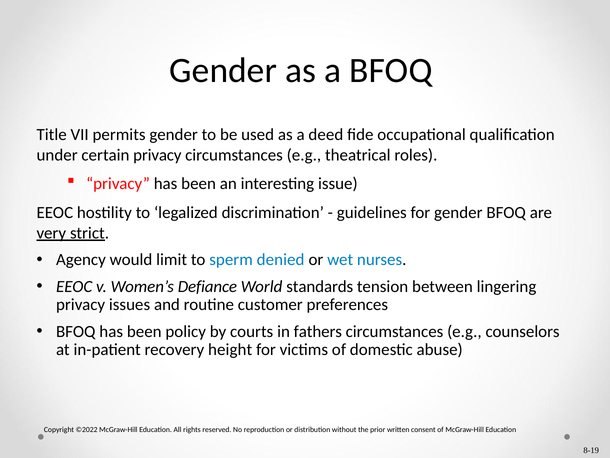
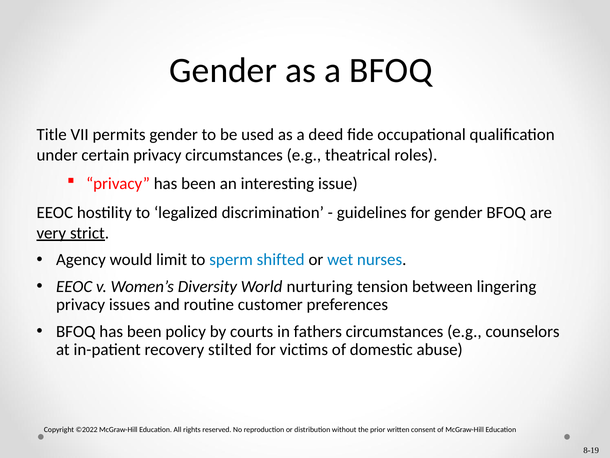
denied: denied -> shifted (281, 259)
Defiance: Defiance -> Diversity (207, 286)
standards: standards -> nurturing (320, 286)
height: height -> stilted (230, 350)
